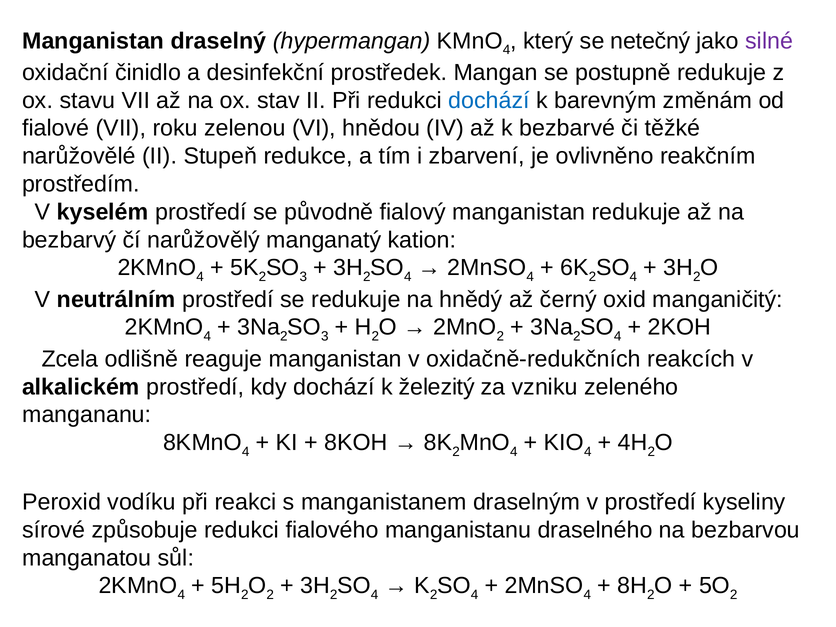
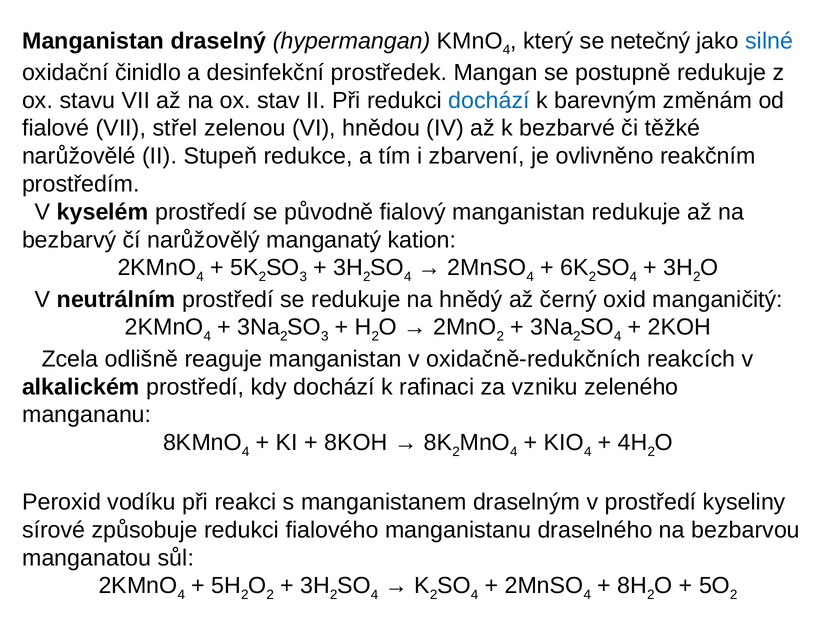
silné colour: purple -> blue (769, 41)
roku: roku -> střel (175, 128)
železitý: železitý -> rafinaci (437, 387)
